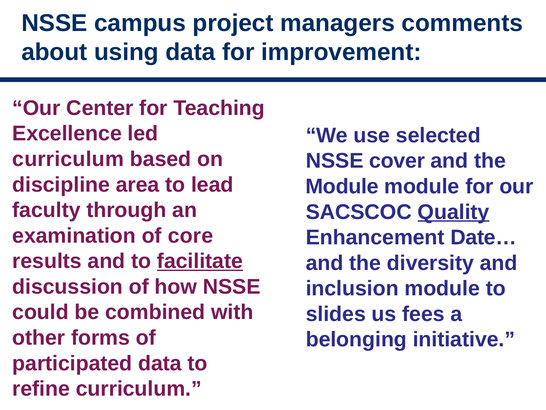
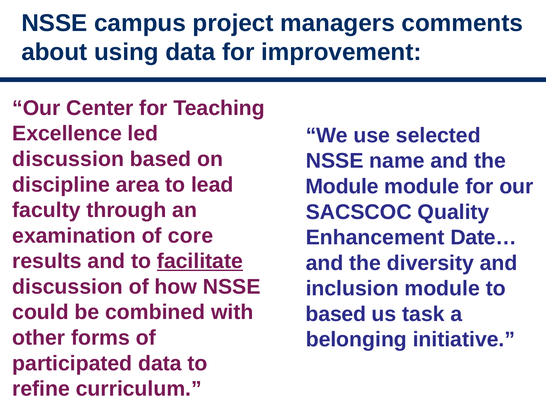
curriculum: curriculum -> discussion (68, 159)
cover: cover -> name (397, 161)
Quality underline: present -> none (454, 212)
slides: slides -> based (336, 314)
fees: fees -> task (423, 314)
